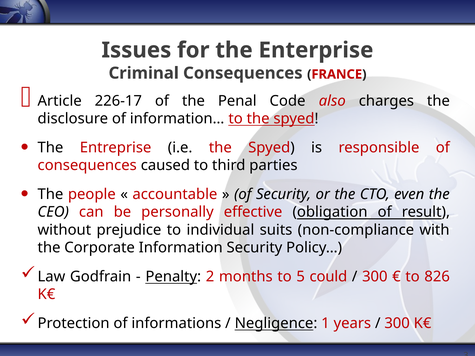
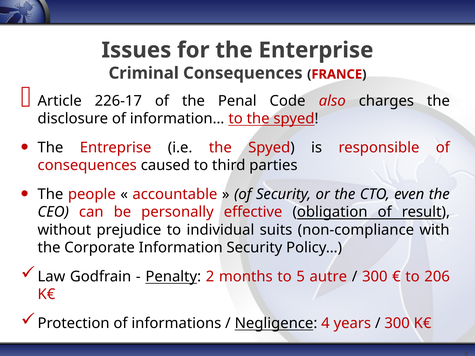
could: could -> autre (328, 277)
826: 826 -> 206 (437, 277)
1: 1 -> 4 (325, 324)
